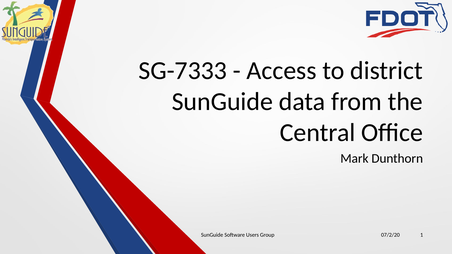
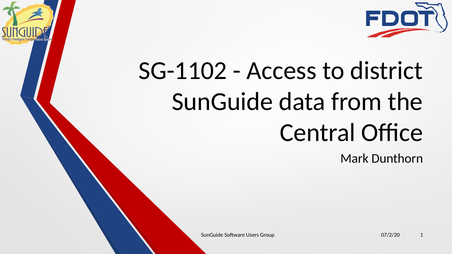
SG-7333: SG-7333 -> SG-1102 (183, 71)
